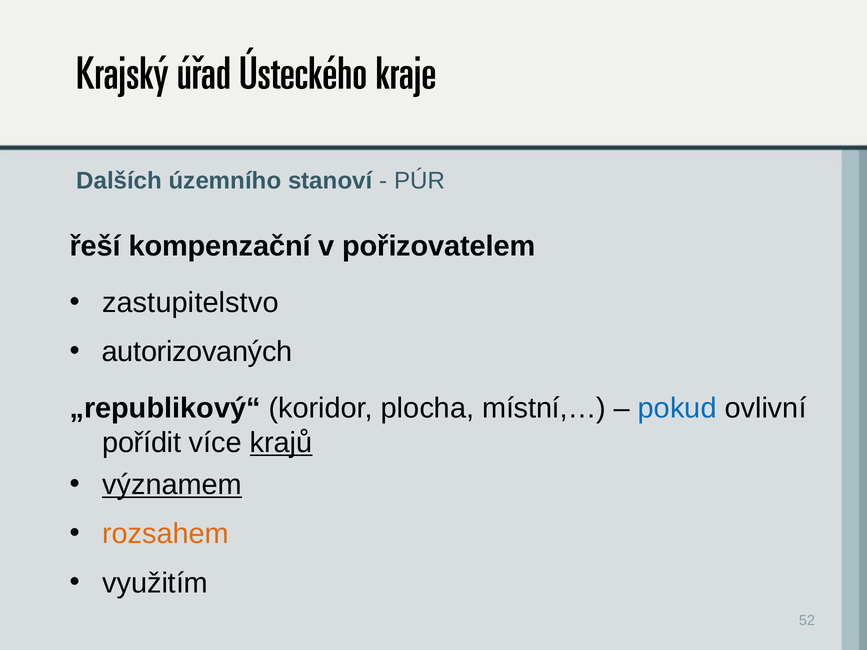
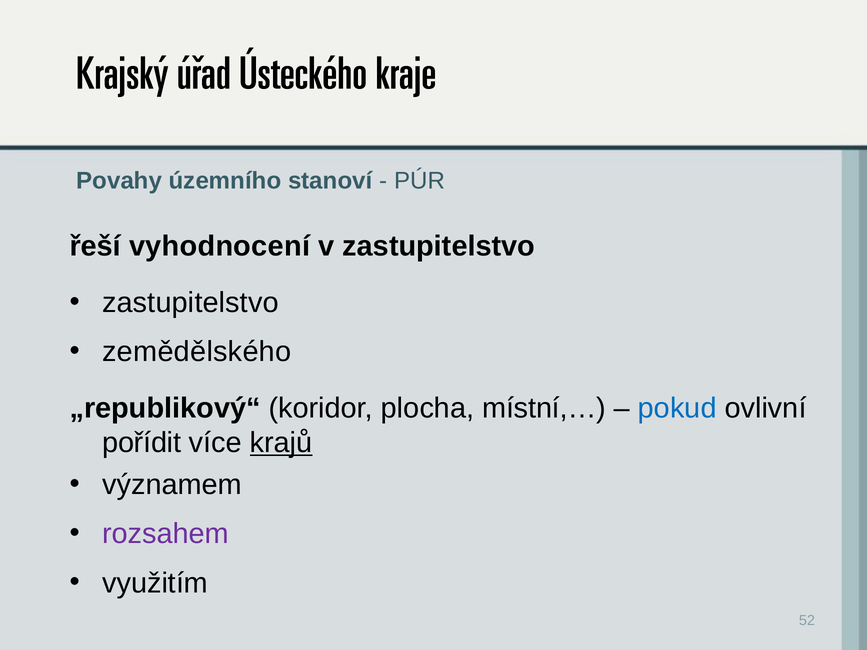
Dalších: Dalších -> Povahy (119, 181)
kompenzační: kompenzační -> vyhodnocení (220, 246)
v pořizovatelem: pořizovatelem -> zastupitelstvo (439, 246)
autorizovaných: autorizovaných -> zemědělského (197, 352)
významem underline: present -> none (172, 485)
rozsahem colour: orange -> purple (166, 534)
